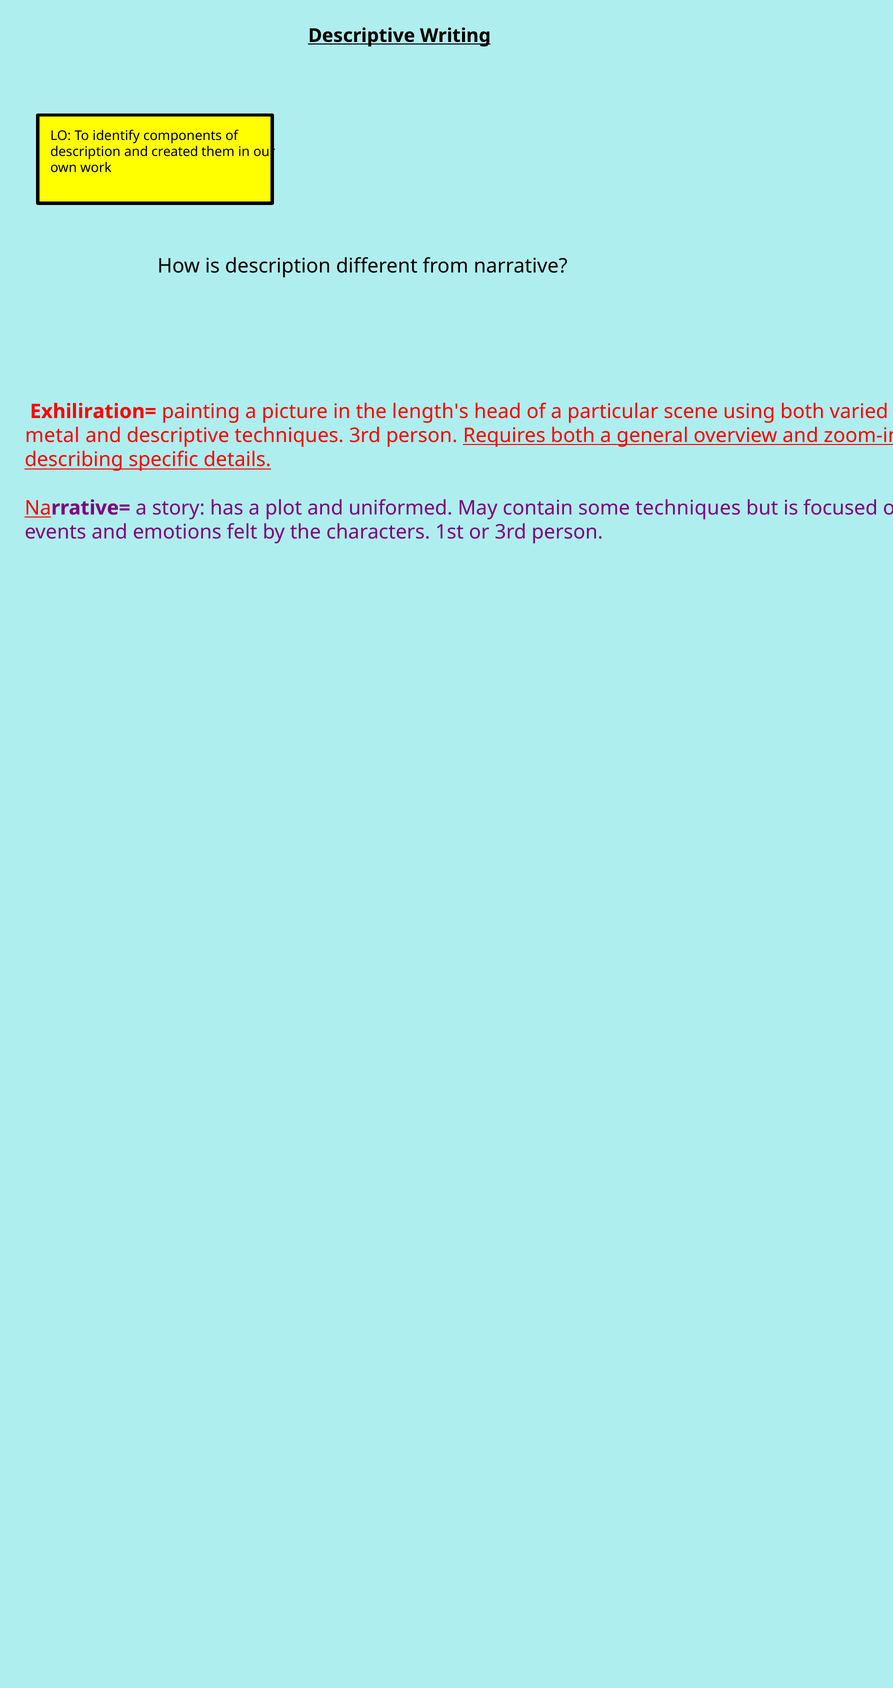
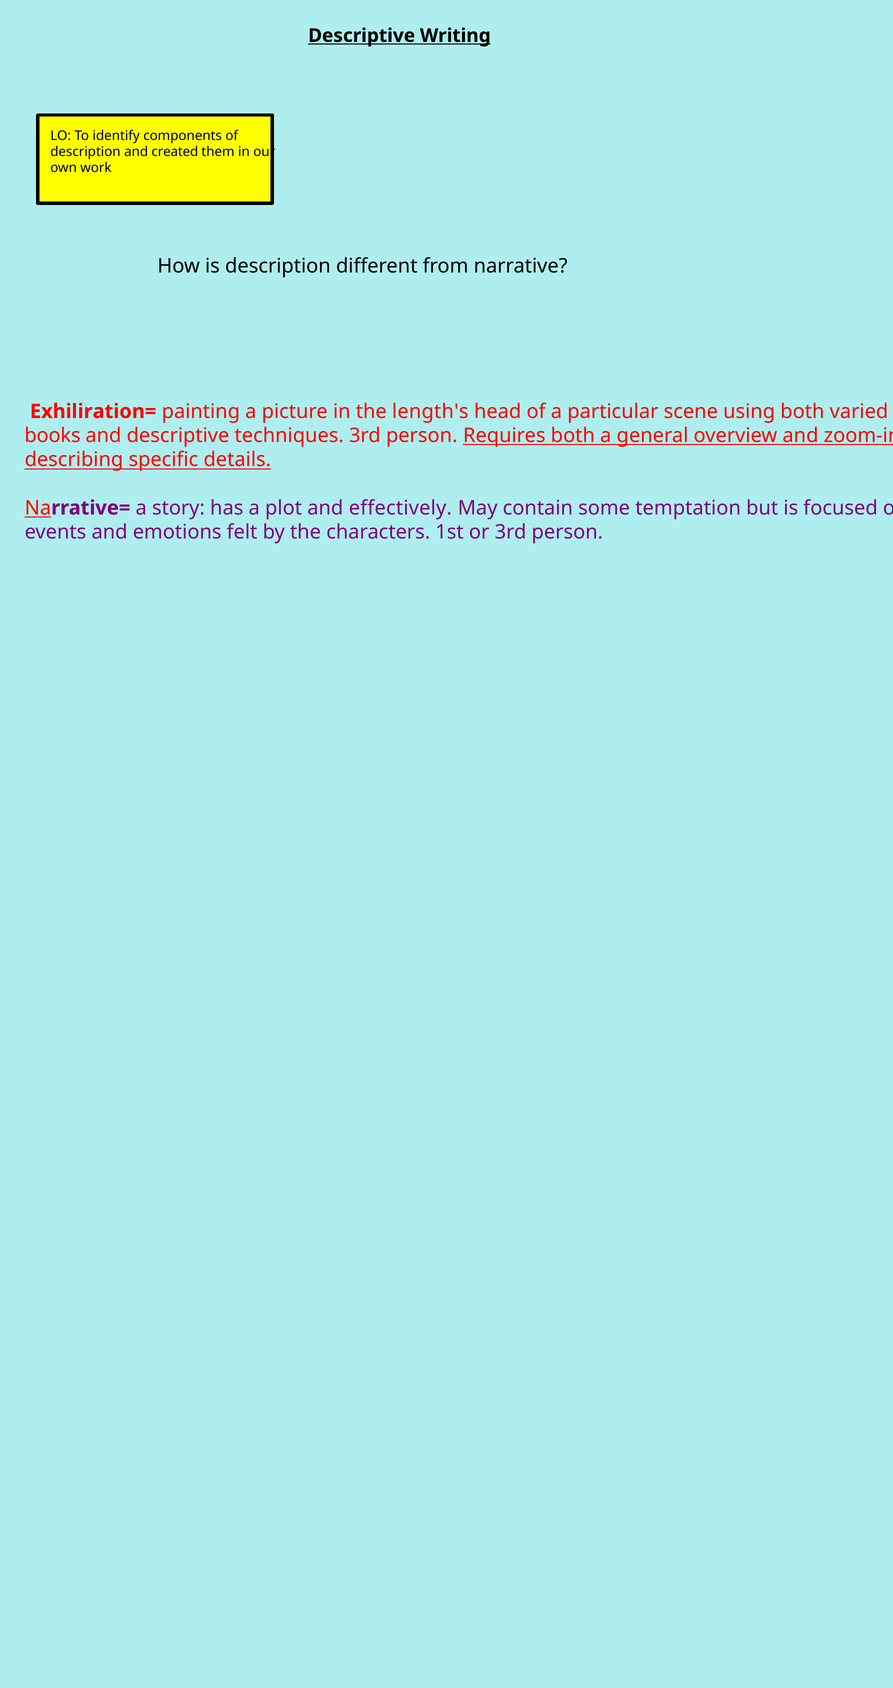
metal: metal -> books (53, 436)
uniformed: uniformed -> effectively (400, 508)
some techniques: techniques -> temptation (688, 508)
